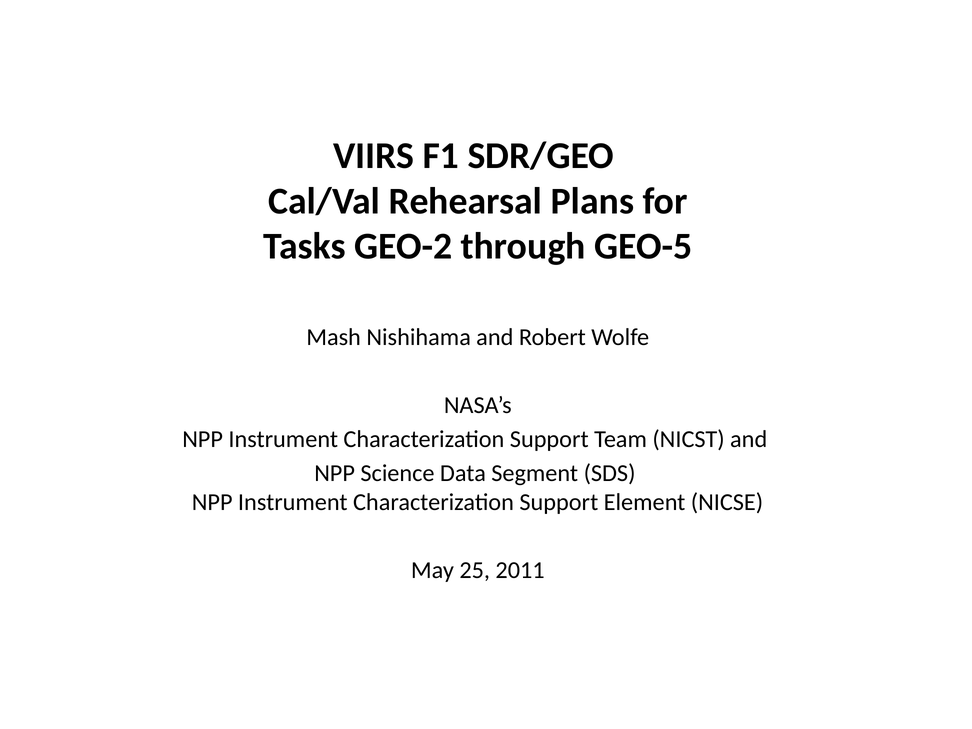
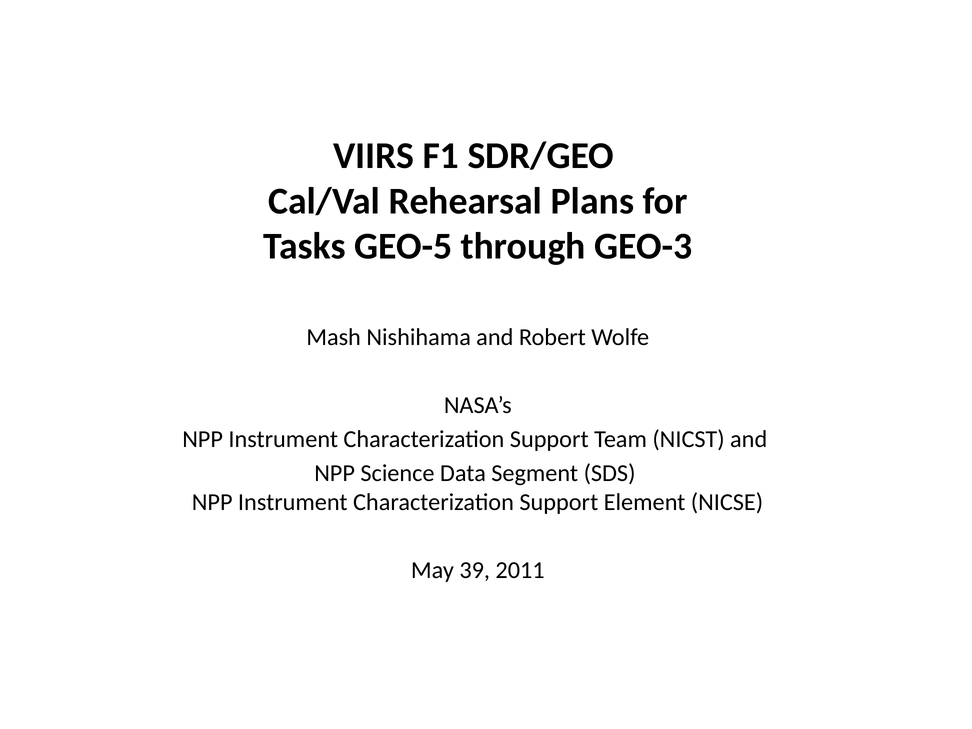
GEO-2: GEO-2 -> GEO-5 (403, 246)
GEO-5: GEO-5 -> GEO-3 (643, 246)
25: 25 -> 39 (475, 570)
